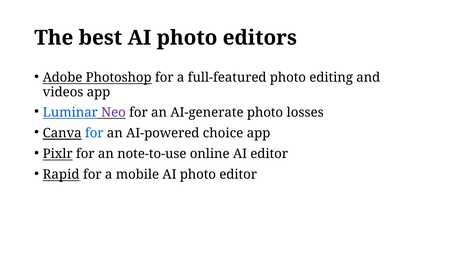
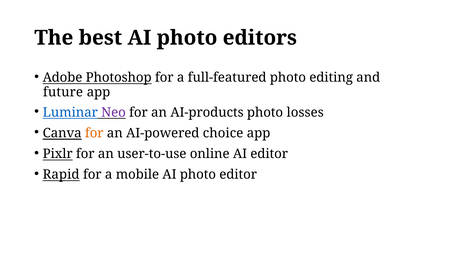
videos: videos -> future (63, 92)
AI-generate: AI-generate -> AI-products (207, 112)
for colour: blue -> orange (94, 133)
note-to-use: note-to-use -> user-to-use (152, 154)
